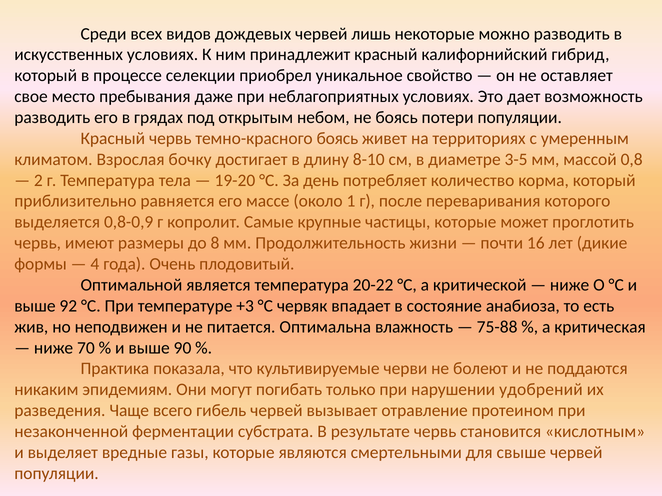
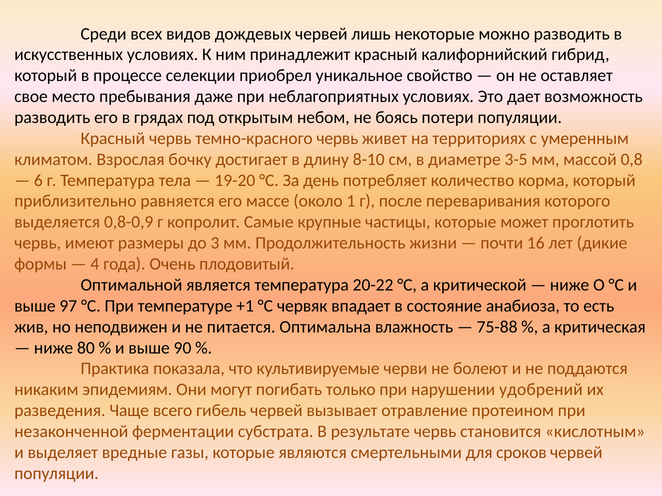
темно-красного боясь: боясь -> червь (337, 139)
2: 2 -> 6 (38, 180)
8: 8 -> 3 (215, 243)
92: 92 -> 97 (68, 306)
+3: +3 -> +1 (245, 306)
70: 70 -> 80 (86, 348)
свыше: свыше -> сроков (521, 453)
